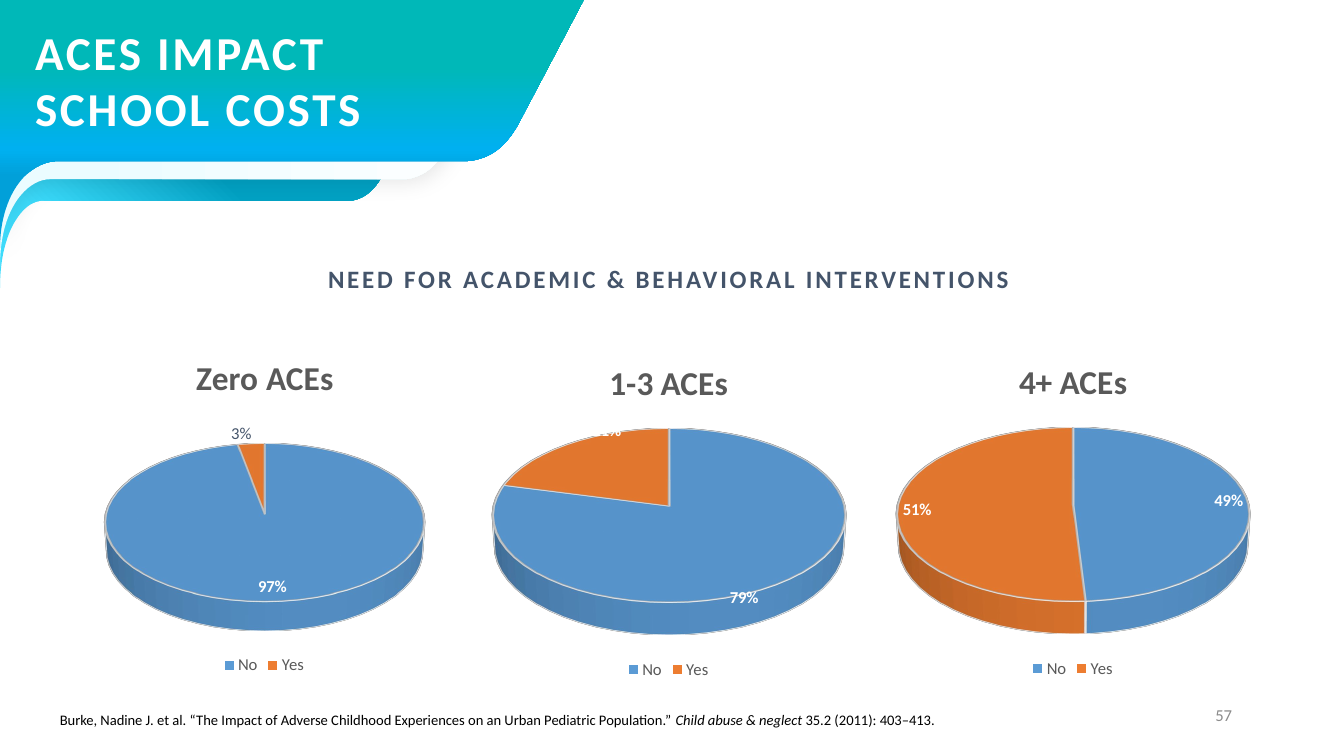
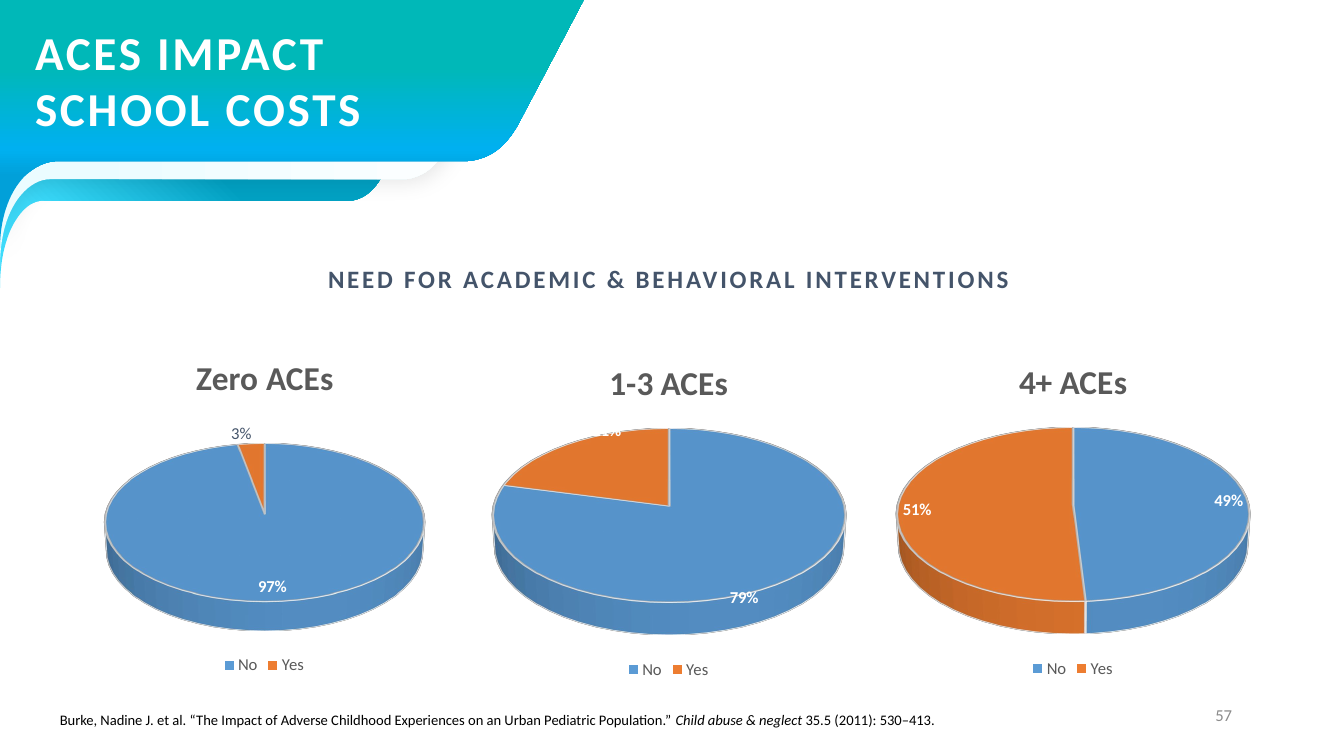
35.2: 35.2 -> 35.5 (818, 721)
403–413: 403–413 -> 530–413 (907, 721)
